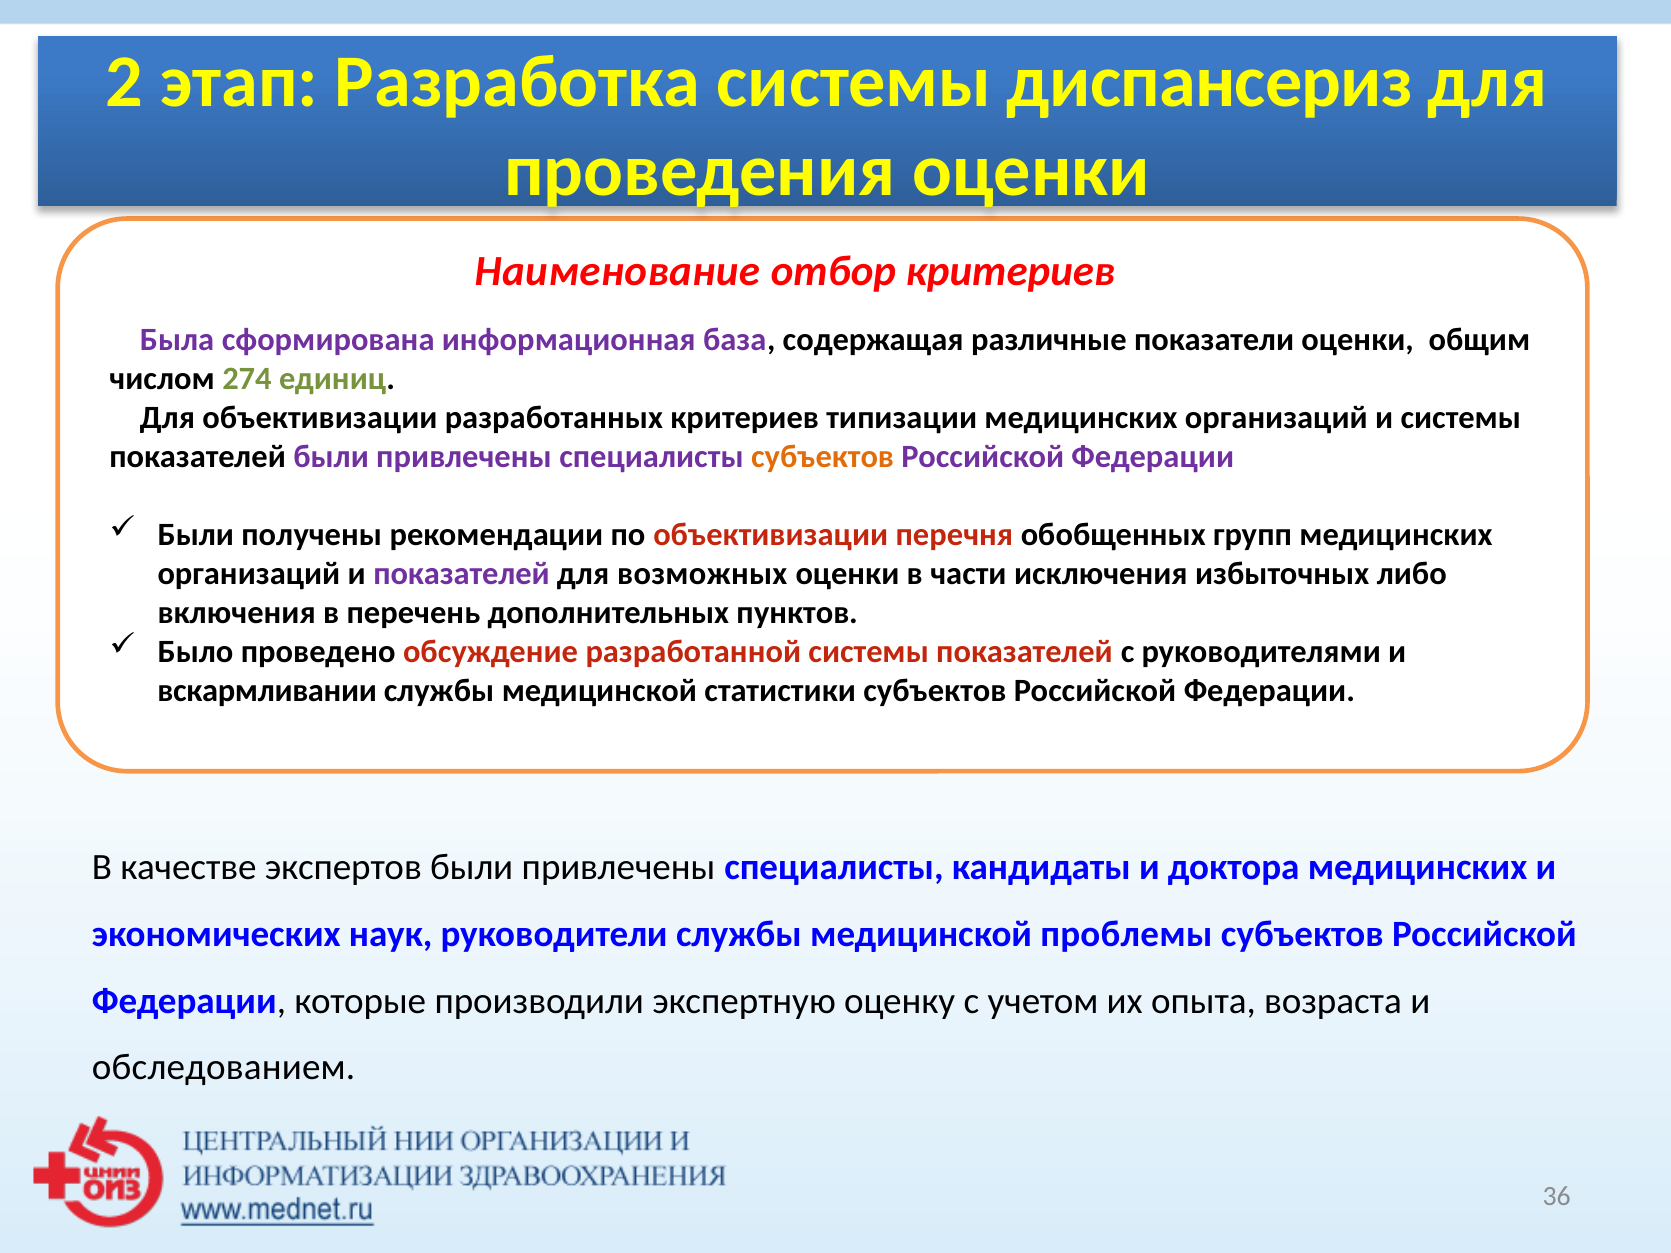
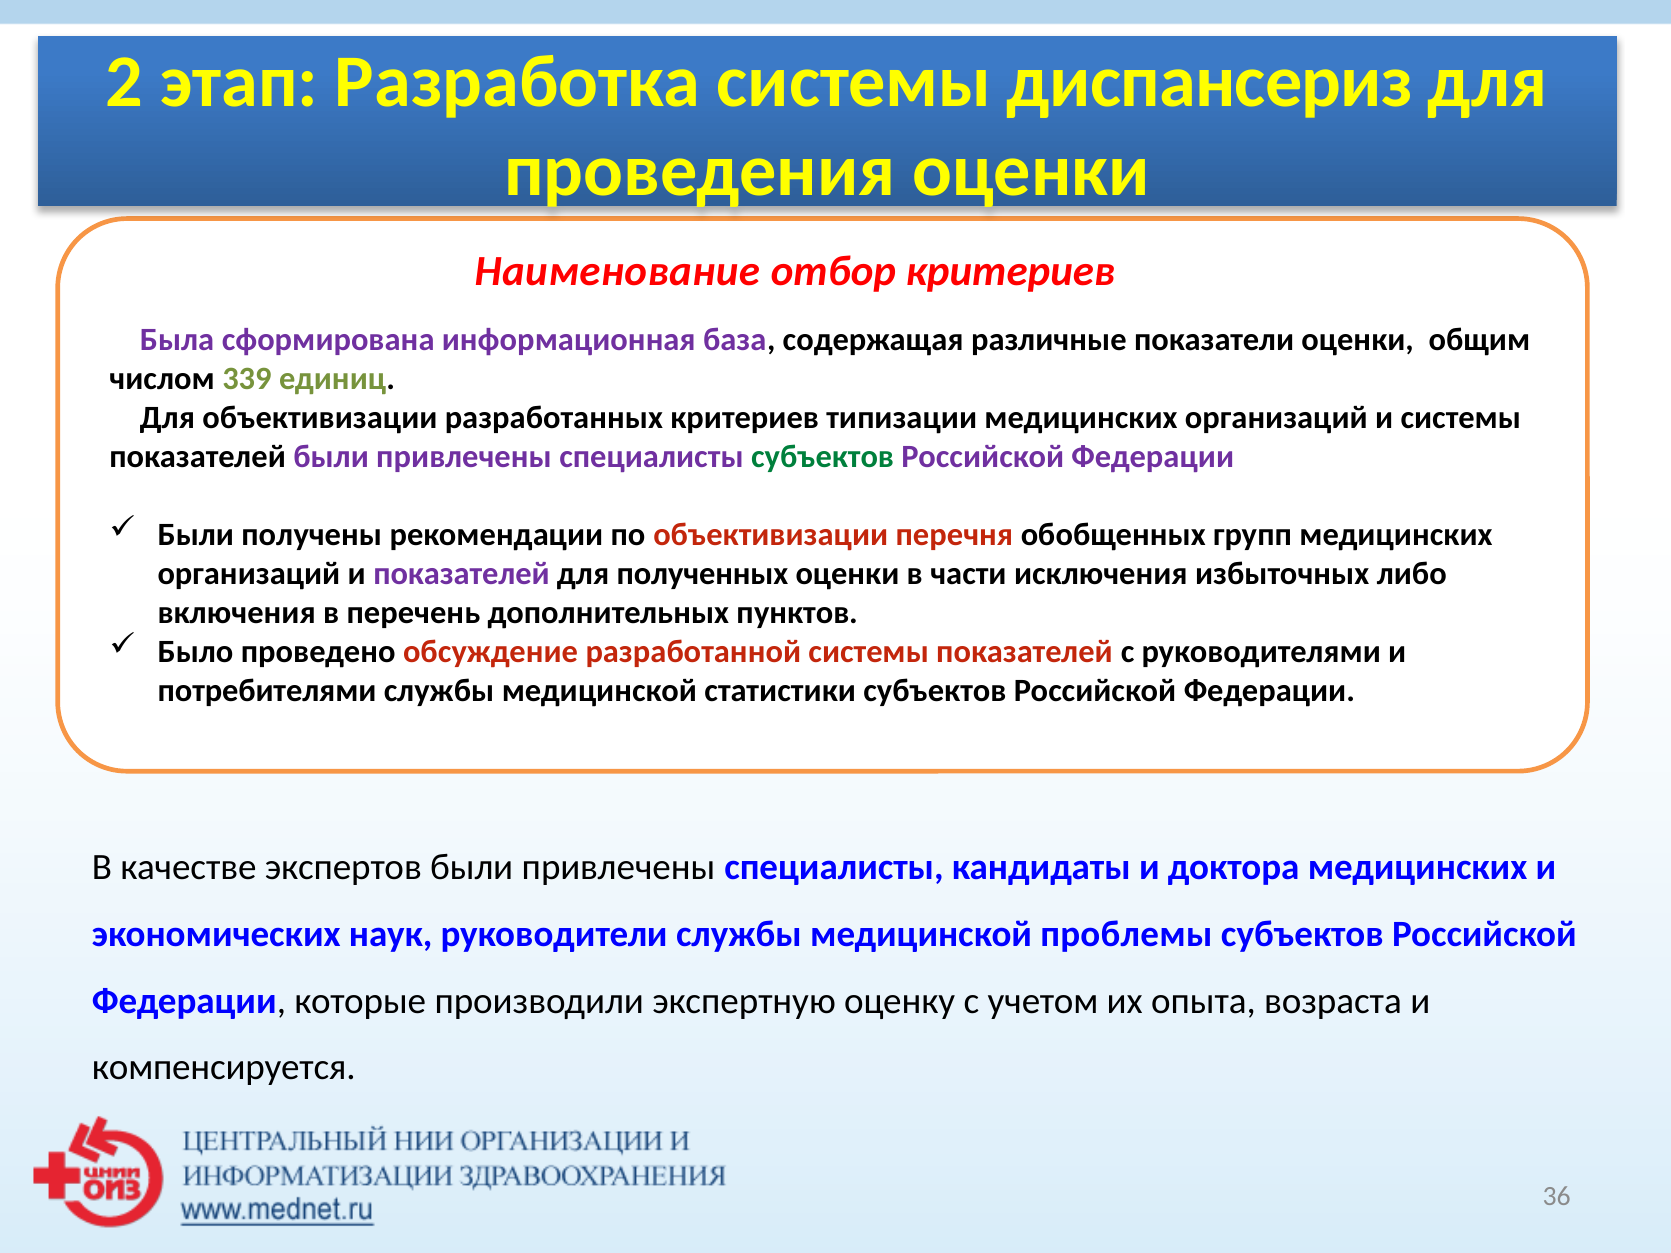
274: 274 -> 339 (247, 379)
субъектов colour: orange -> green (823, 457)
возможных: возможных -> полученных (703, 574)
вскармливании: вскармливании -> потребителями (267, 691)
обследованием: обследованием -> компенсируется (224, 1068)
